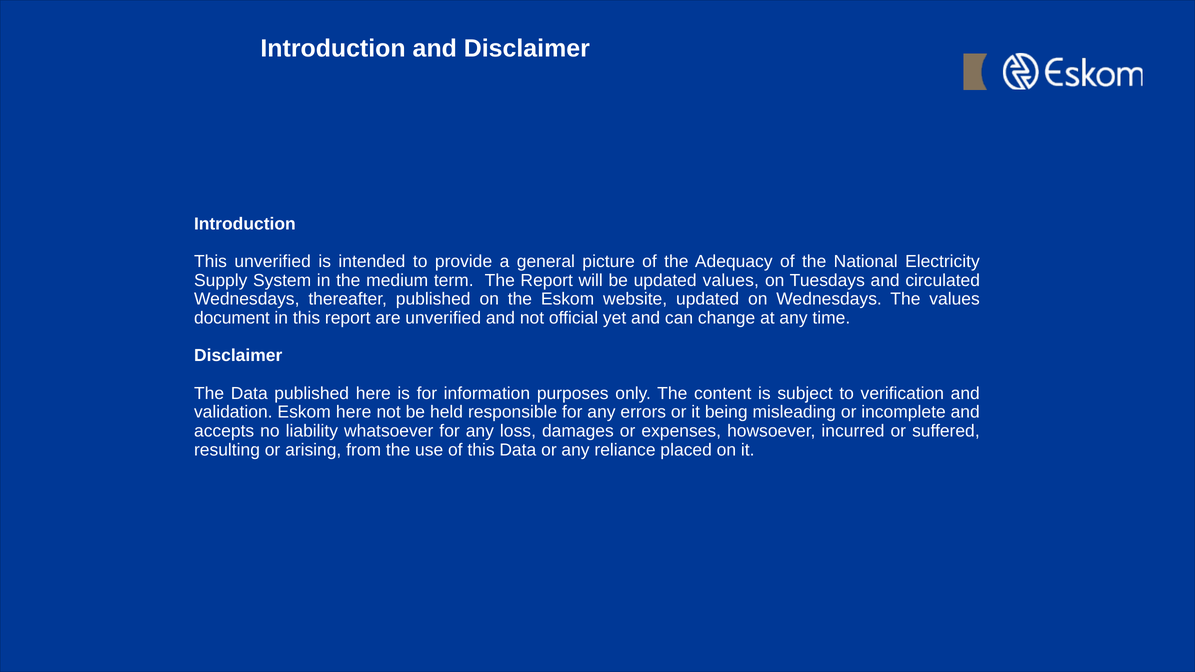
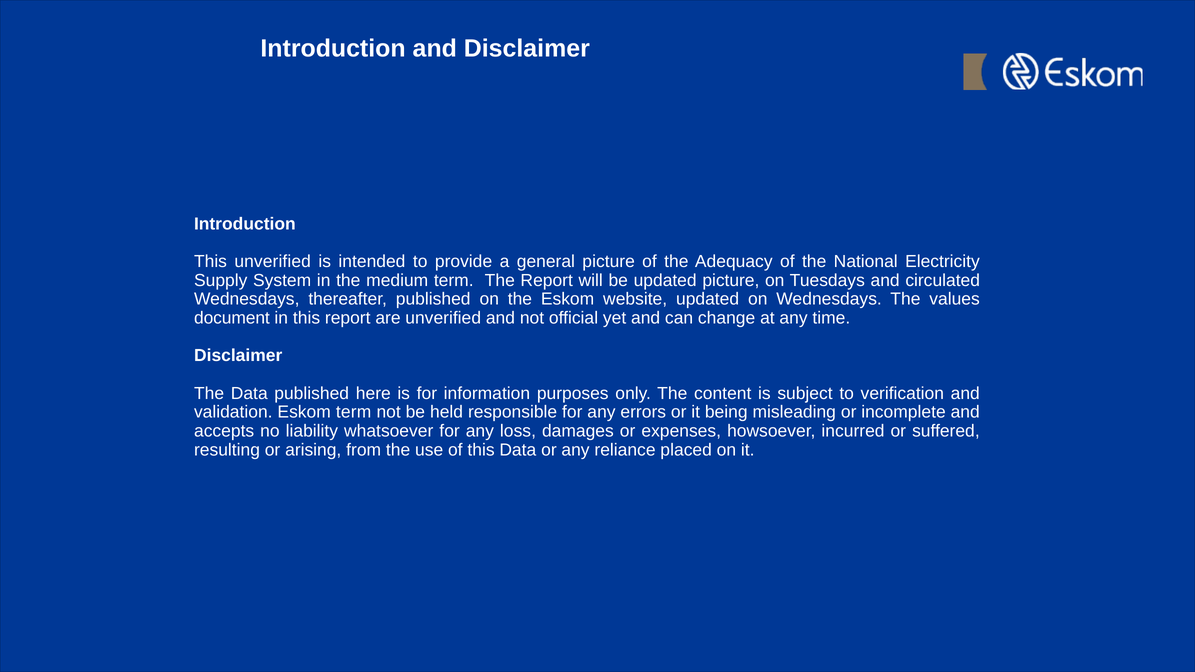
updated values: values -> picture (731, 280)
Eskom here: here -> term (354, 412)
